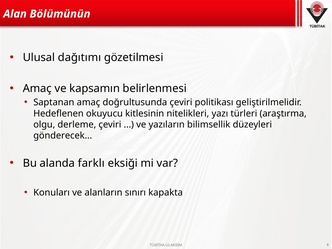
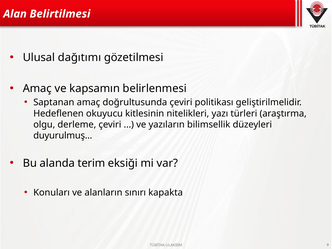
Bölümünün: Bölümünün -> Belirtilmesi (60, 14)
gönderecek: gönderecek -> duyurulmuş (63, 136)
farklı: farklı -> terim (91, 163)
